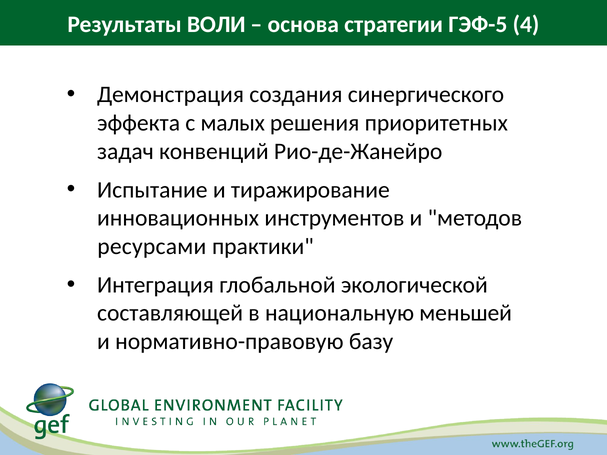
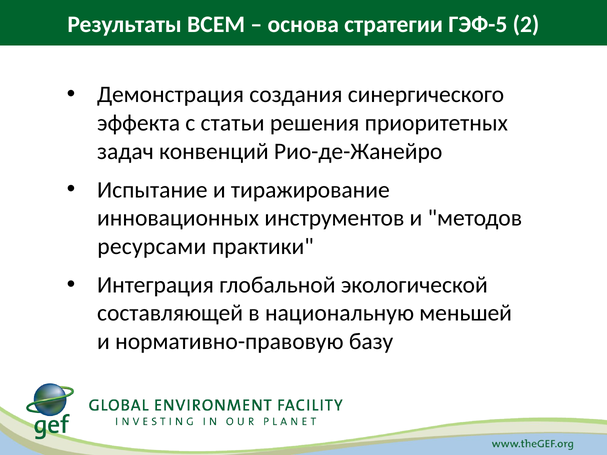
ВОЛИ: ВОЛИ -> ВСЕМ (216, 24)
4: 4 -> 2 (526, 24)
малых: малых -> статьи (233, 123)
